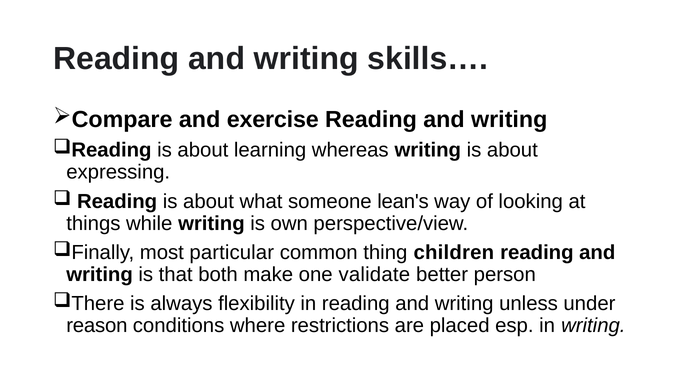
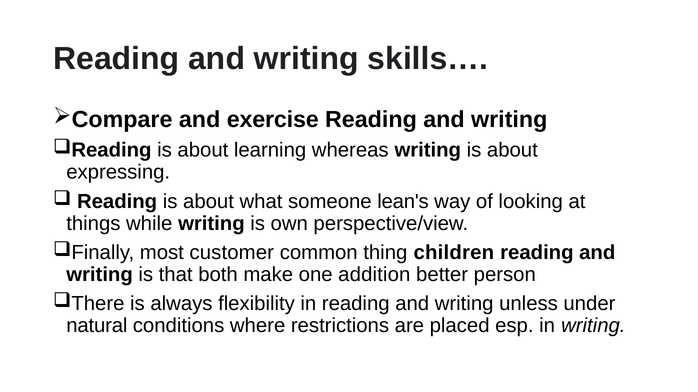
particular: particular -> customer (232, 253)
validate: validate -> addition (374, 275)
reason: reason -> natural (97, 326)
